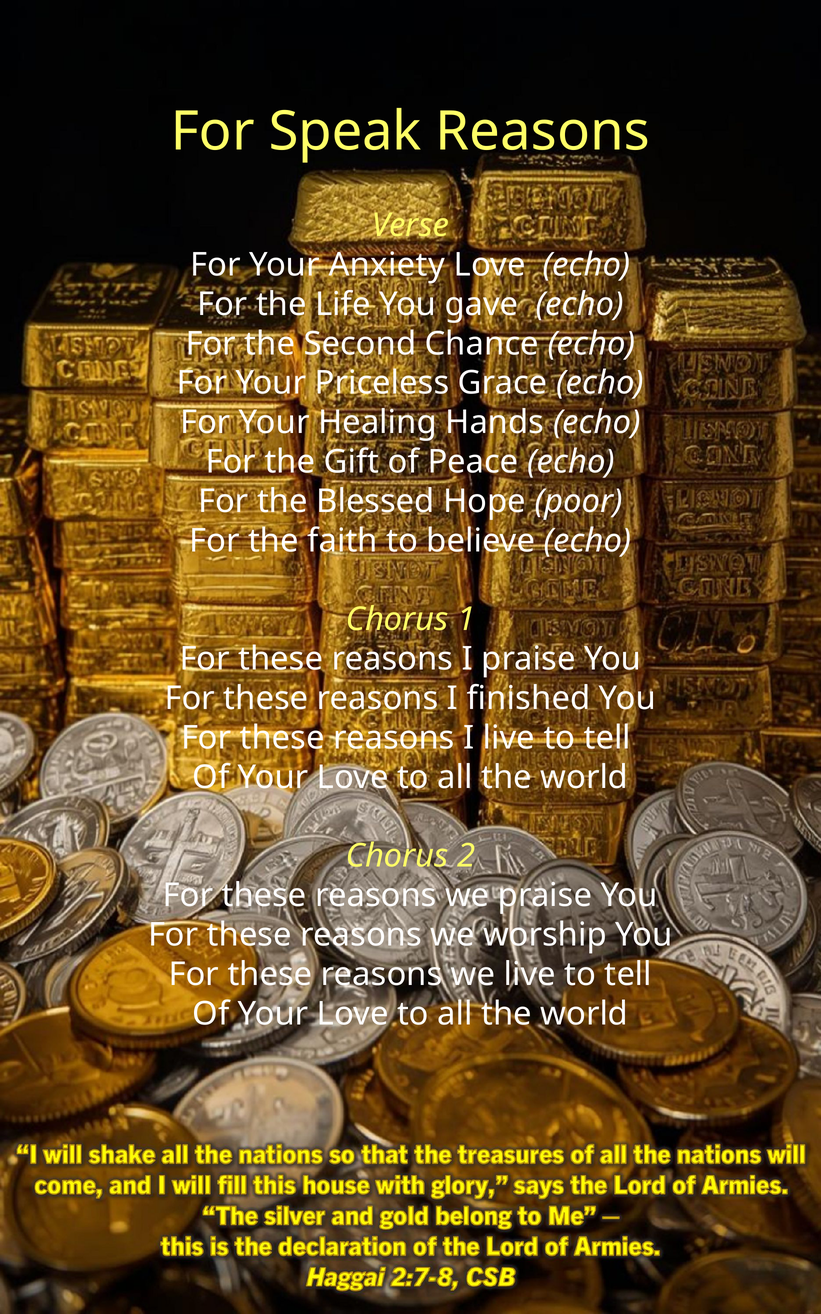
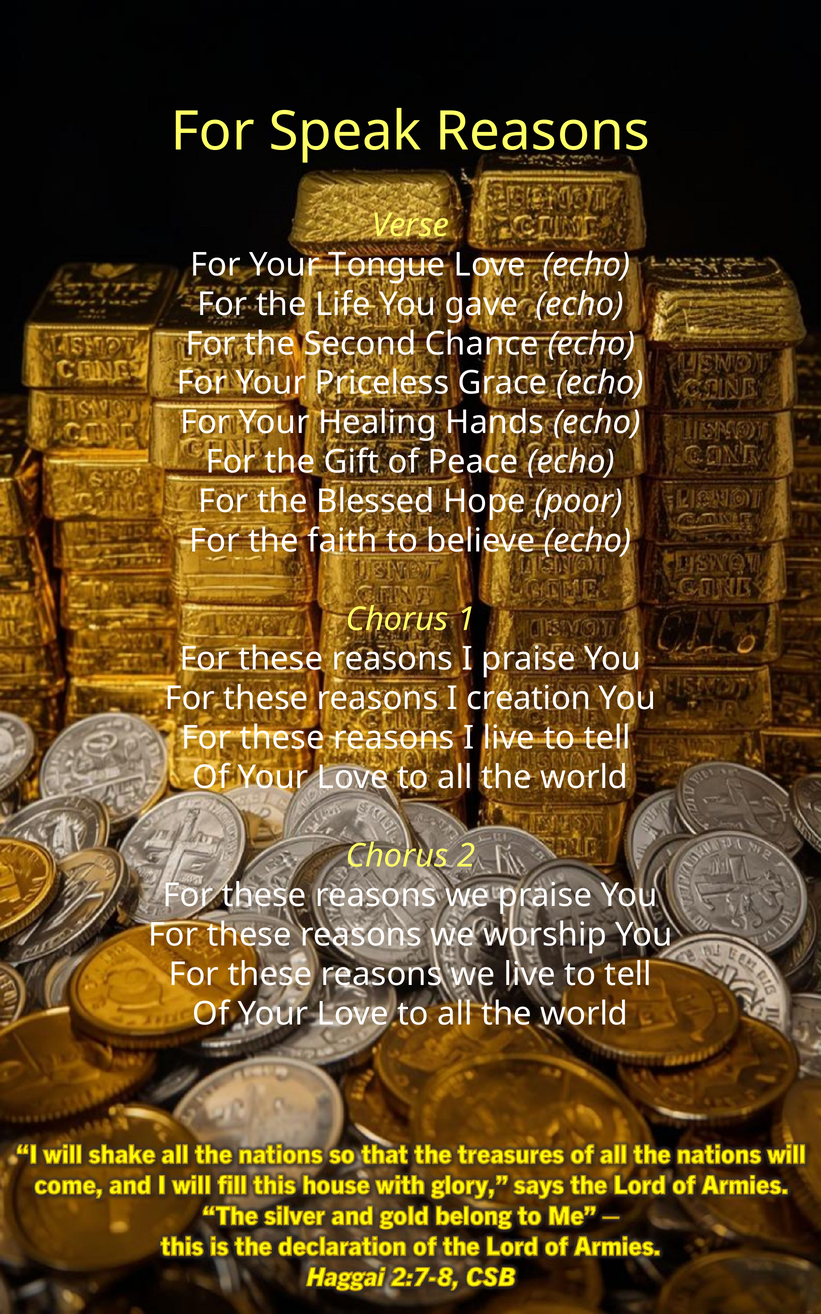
Anxiety: Anxiety -> Tongue (387, 265)
finished: finished -> creation (529, 698)
